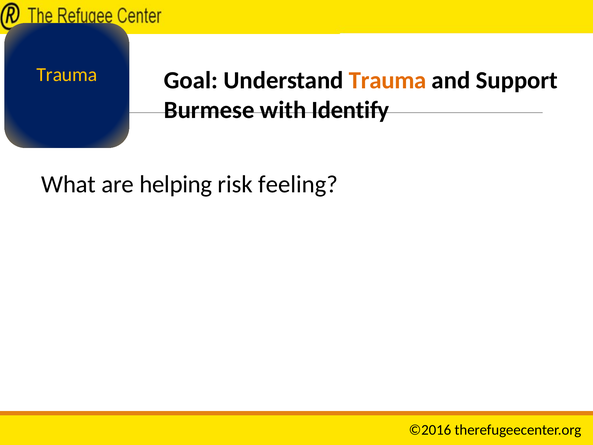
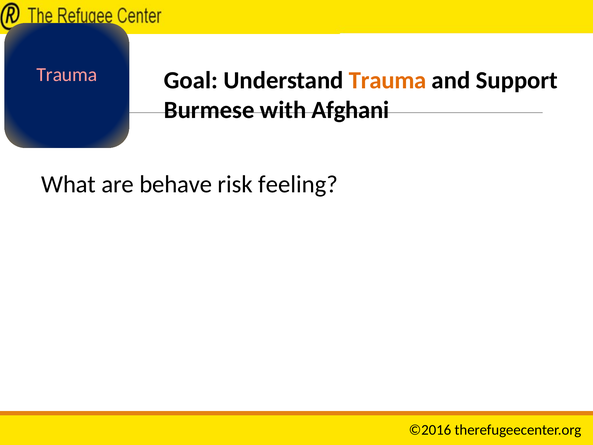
Trauma colour: yellow -> pink (67, 75)
Identify: Identify -> Afghani (350, 110)
helping: helping -> behave (176, 184)
